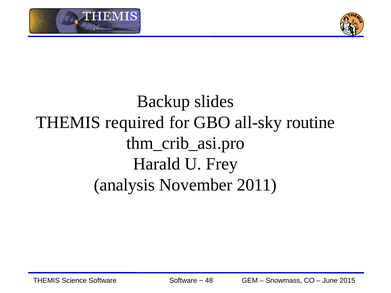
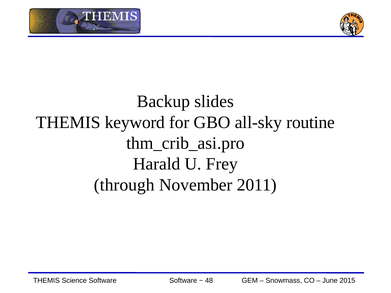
required: required -> keyword (135, 122)
analysis: analysis -> through (124, 185)
